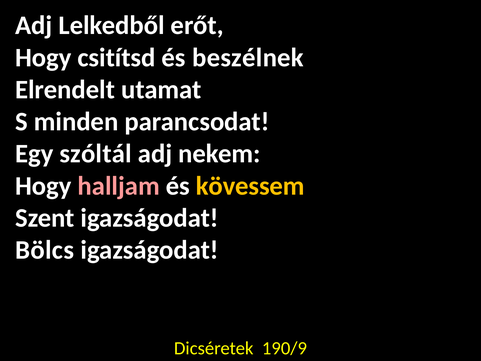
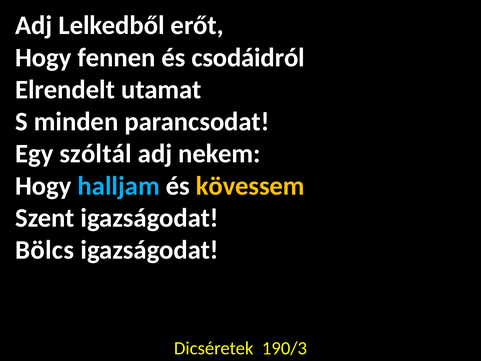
csitítsd: csitítsd -> fennen (117, 58)
beszélnek: beszélnek -> csodáidról (248, 58)
halljam colour: pink -> light blue (119, 186)
190/9: 190/9 -> 190/3 (284, 348)
